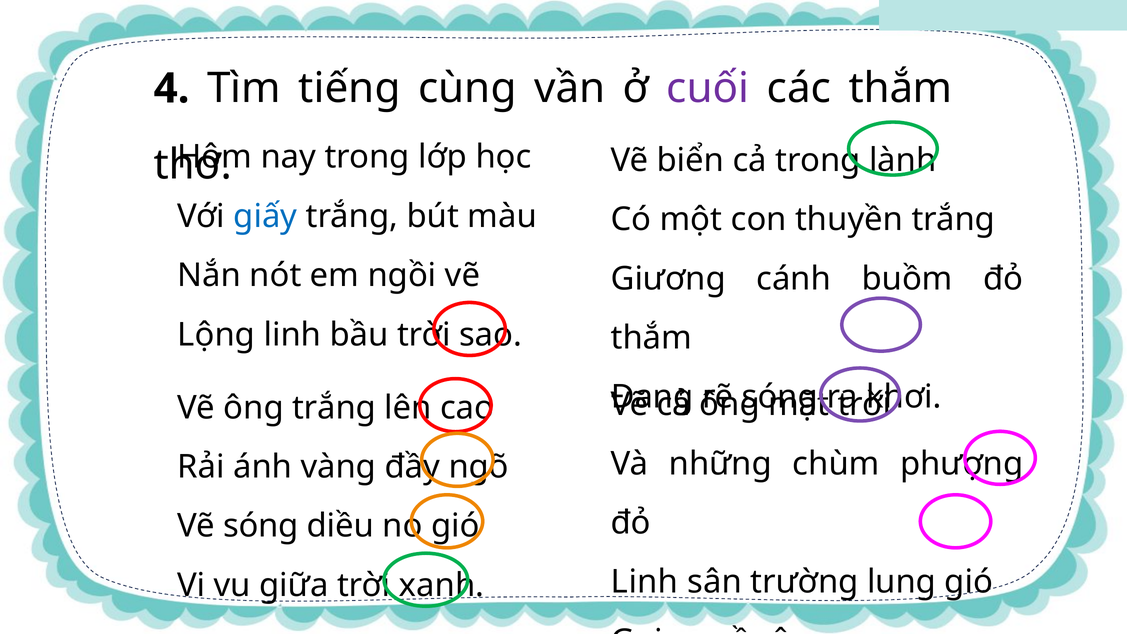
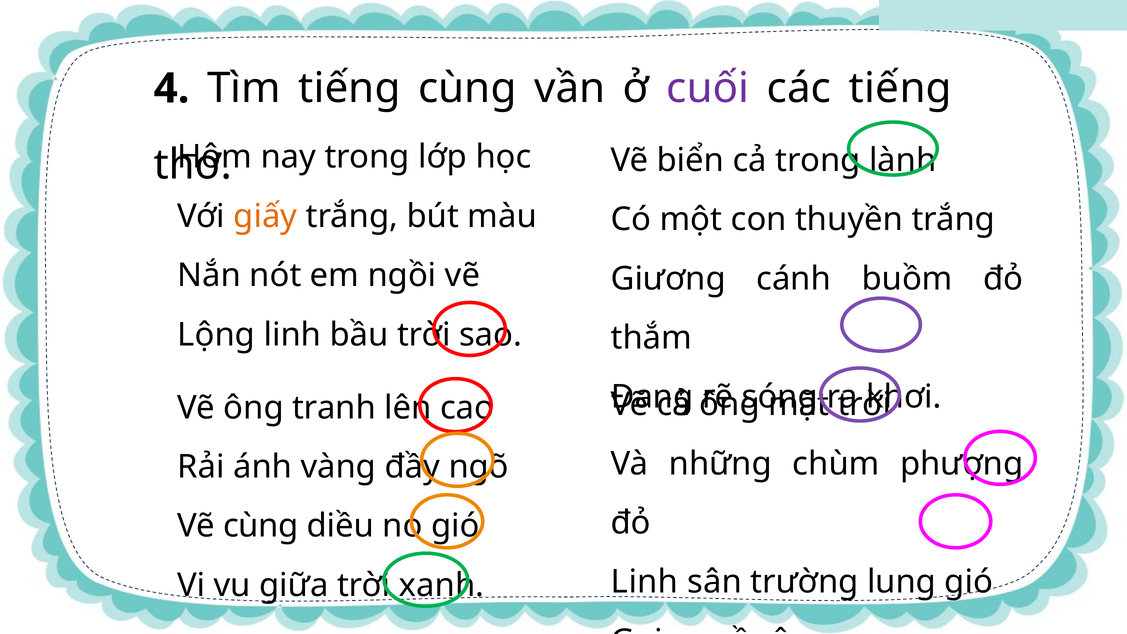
các thắm: thắm -> tiếng (900, 88)
giấy colour: blue -> orange (265, 216)
ông trắng: trắng -> tranh (334, 408)
Vẽ sóng: sóng -> cùng (261, 526)
